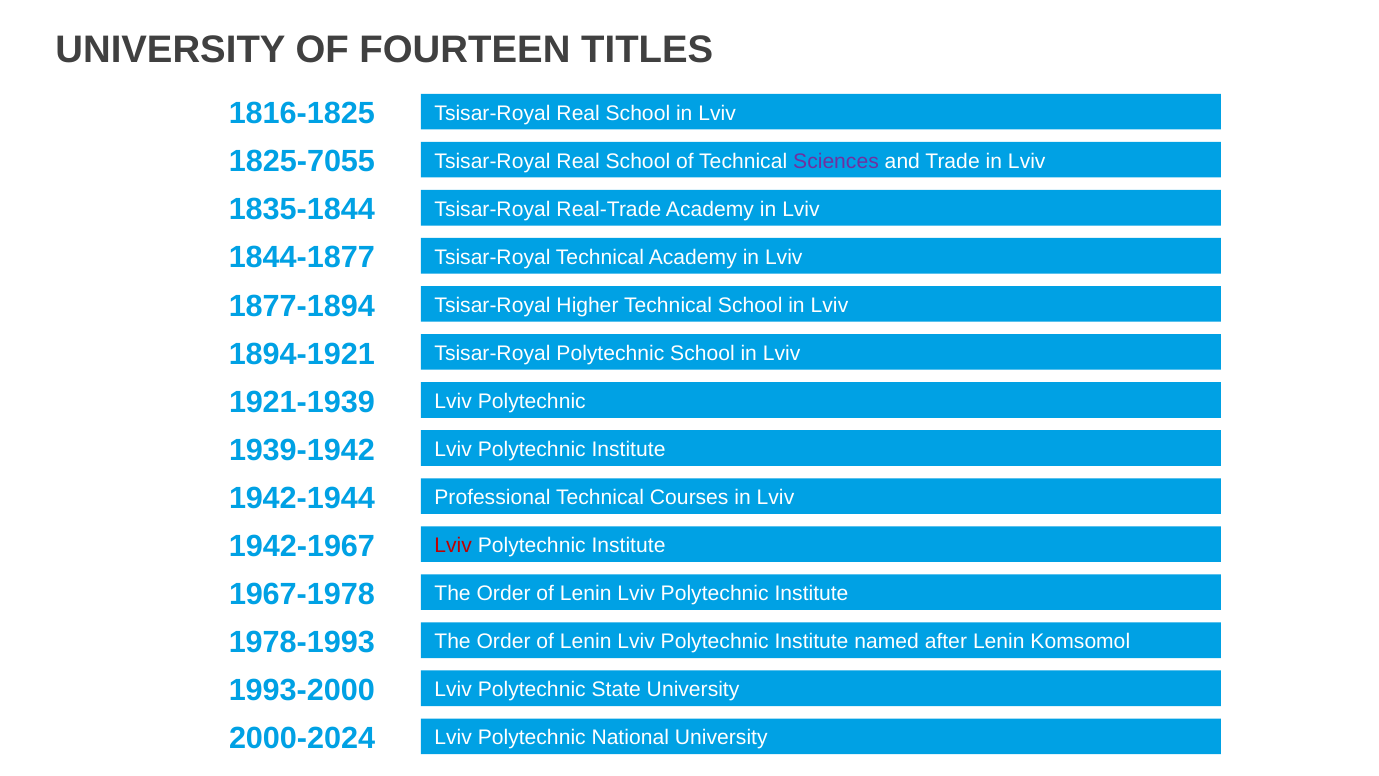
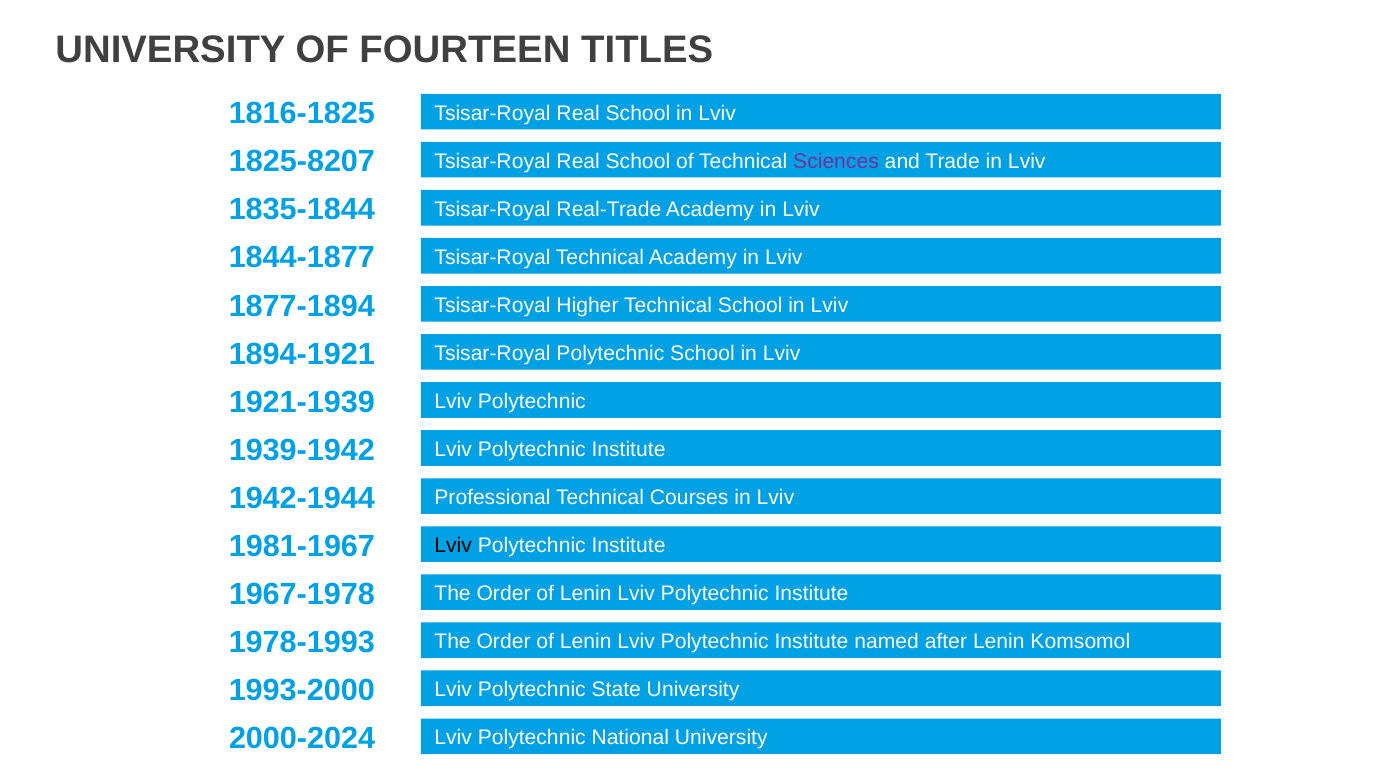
1825-7055: 1825-7055 -> 1825-8207 (302, 162)
1942-1967: 1942-1967 -> 1981-1967 (302, 546)
Lviv colour: red -> black (453, 545)
